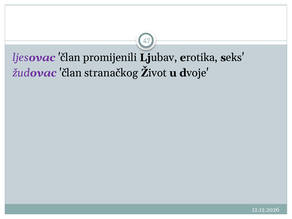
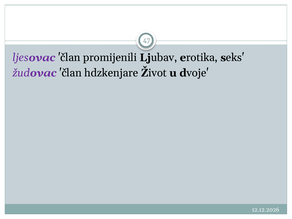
stranačkog: stranačkog -> hdzkenjare (111, 73)
